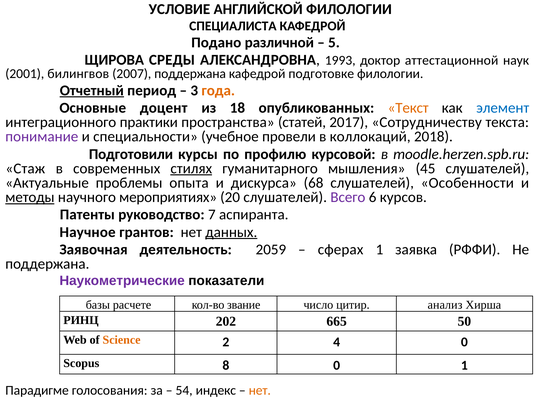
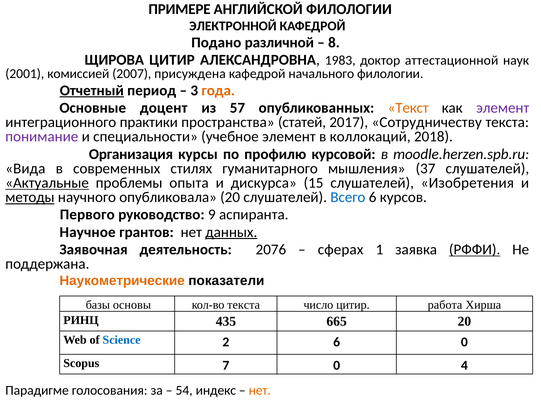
УСЛОВИЕ: УСЛОВИЕ -> ПРИМЕРЕ (180, 9)
СПЕЦИАЛИСТА: СПЕЦИАЛИСТА -> ЭЛЕКТРОННОЙ (233, 26)
5: 5 -> 8 (334, 43)
ЩИРОВА СРЕДЫ: СРЕДЫ -> ЦИТИР (172, 60)
1993: 1993 -> 1983 (340, 61)
билингвов: билингвов -> комиссией (78, 74)
2007 поддержана: поддержана -> присуждена (190, 74)
подготовке: подготовке -> начального (321, 74)
18: 18 -> 57 (237, 108)
элемент colour: blue -> purple (503, 108)
учебное провели: провели -> элемент (289, 137)
Подготовили: Подготовили -> Организация (131, 154)
Стаж: Стаж -> Вида (25, 169)
стилях underline: present -> none (191, 169)
45: 45 -> 37 (425, 169)
Актуальные underline: none -> present (47, 183)
68: 68 -> 15 (314, 183)
Особенности: Особенности -> Изобретения (467, 183)
мероприятиях: мероприятиях -> опубликовала (168, 198)
Всего colour: purple -> blue (348, 198)
Патенты: Патенты -> Первого (87, 215)
7: 7 -> 9 (212, 215)
2059: 2059 -> 2076 (271, 250)
РФФИ underline: none -> present (475, 250)
Наукометрические colour: purple -> orange (122, 281)
расчете: расчете -> основы (132, 305)
кол-во звание: звание -> текста (244, 305)
анализ: анализ -> работа (445, 305)
202: 202 -> 435 (226, 322)
665 50: 50 -> 20 (464, 322)
Science colour: orange -> blue (122, 340)
2 4: 4 -> 6 (337, 343)
8: 8 -> 7 (226, 366)
0 1: 1 -> 4 (464, 366)
